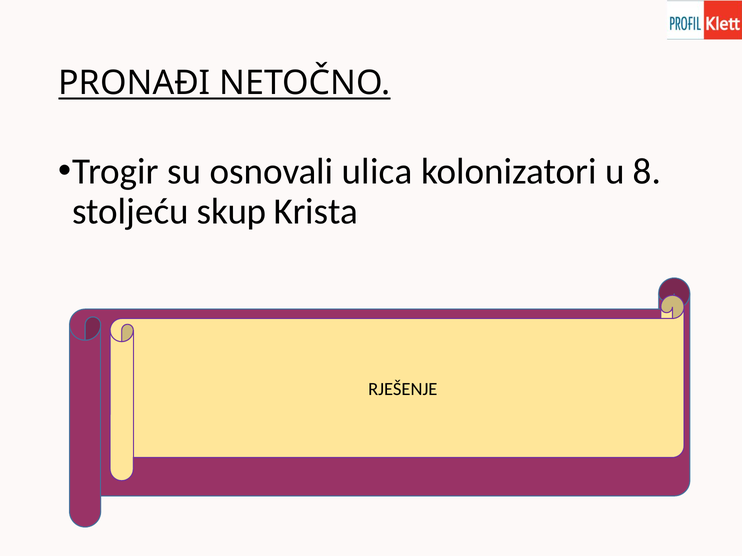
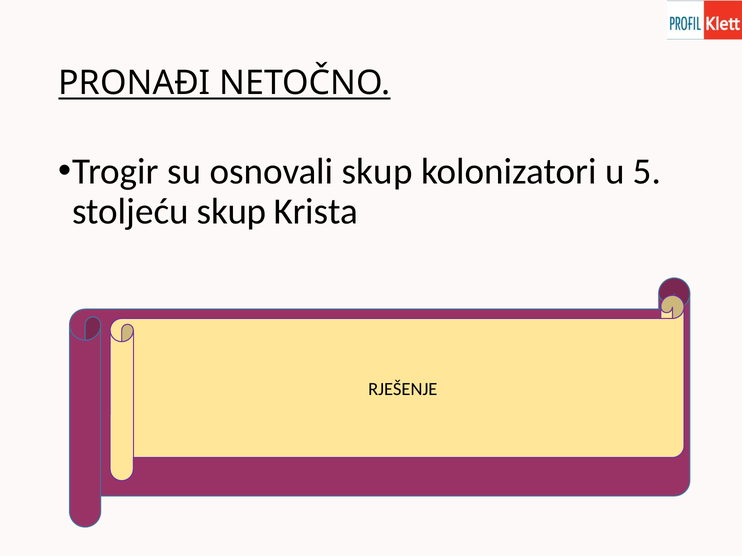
osnovali ulica: ulica -> skup (377, 172)
8: 8 -> 5 (647, 172)
